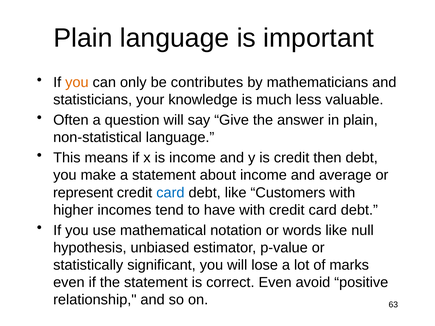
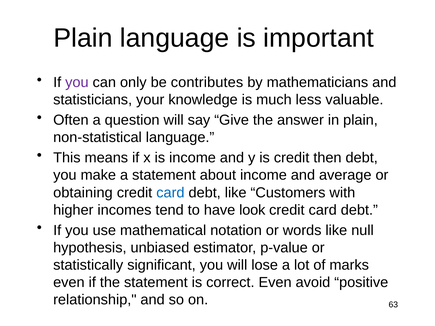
you colour: orange -> purple (77, 83)
represent: represent -> obtaining (83, 193)
have with: with -> look (252, 210)
